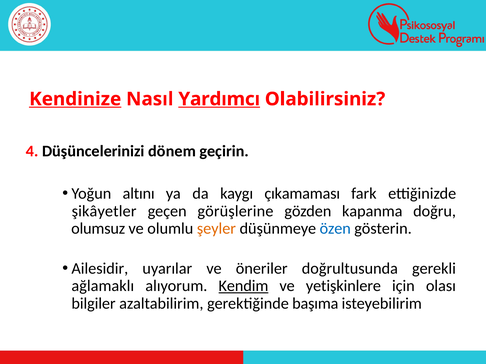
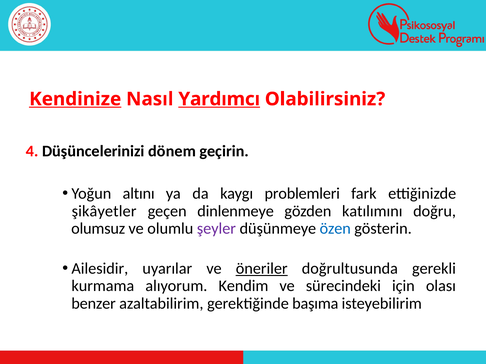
çıkamaması: çıkamaması -> problemleri (302, 194)
görüşlerine: görüşlerine -> dinlenmeye (236, 211)
kapanma: kapanma -> katılımını (372, 211)
şeyler colour: orange -> purple (216, 229)
öneriler underline: none -> present (262, 269)
ağlamaklı: ağlamaklı -> kurmama (103, 286)
Kendim underline: present -> none (243, 286)
yetişkinlere: yetişkinlere -> sürecindeki (343, 286)
bilgiler: bilgiler -> benzer (94, 304)
